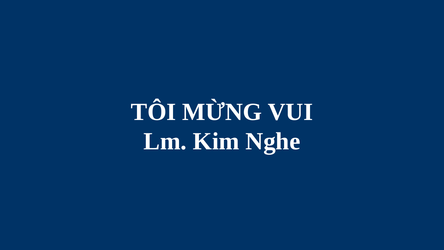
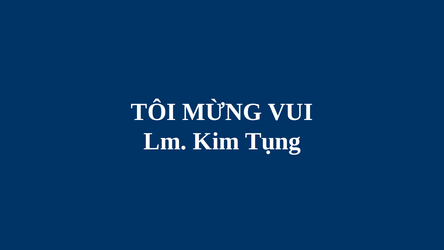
Nghe: Nghe -> Tụng (273, 141)
